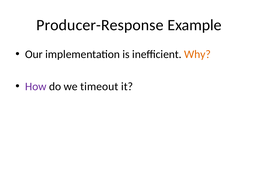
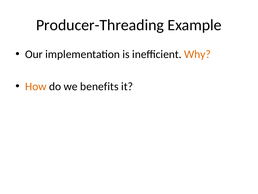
Producer-Response: Producer-Response -> Producer-Threading (100, 25)
How colour: purple -> orange (36, 86)
timeout: timeout -> benefits (99, 86)
